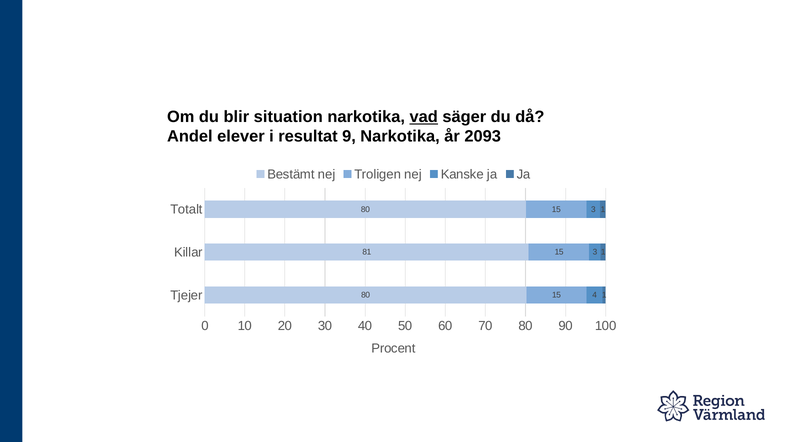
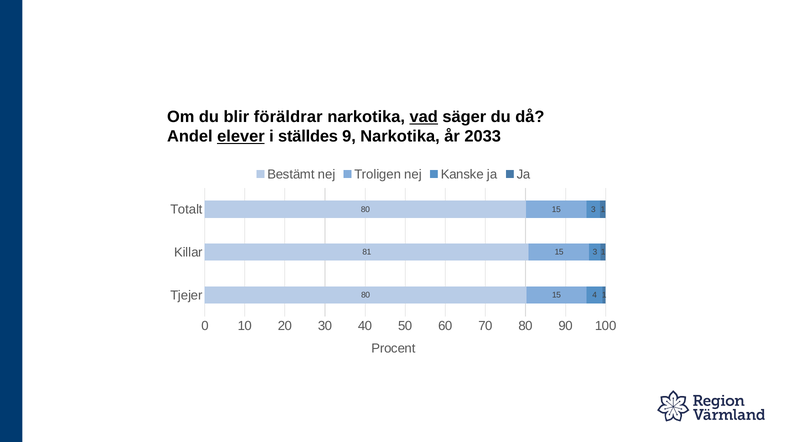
situation: situation -> föräldrar (288, 117)
elever underline: none -> present (241, 137)
resultat: resultat -> ställdes (308, 137)
2093: 2093 -> 2033 (483, 137)
